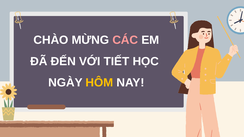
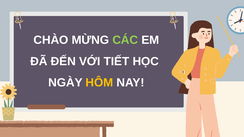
CÁC colour: pink -> light green (125, 40)
